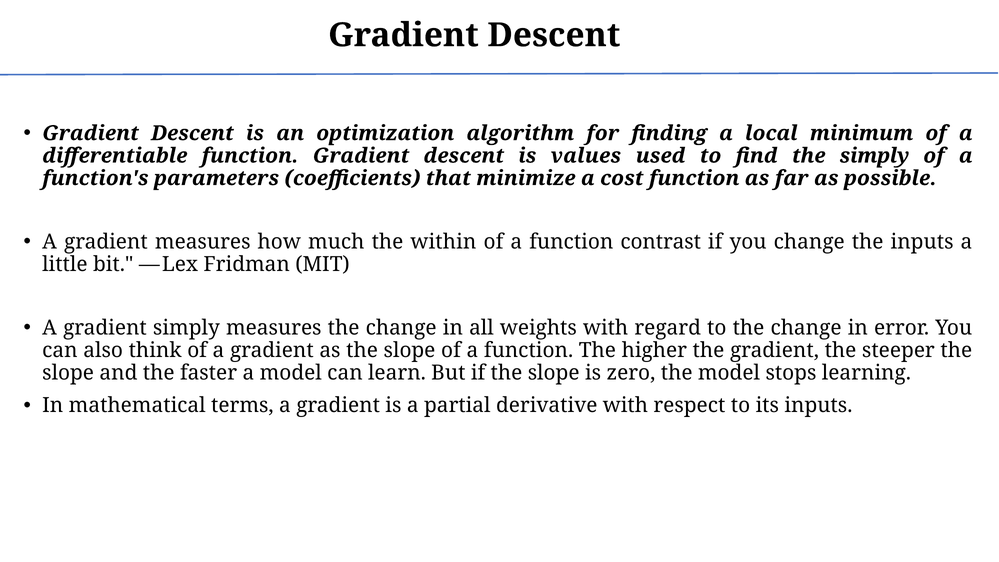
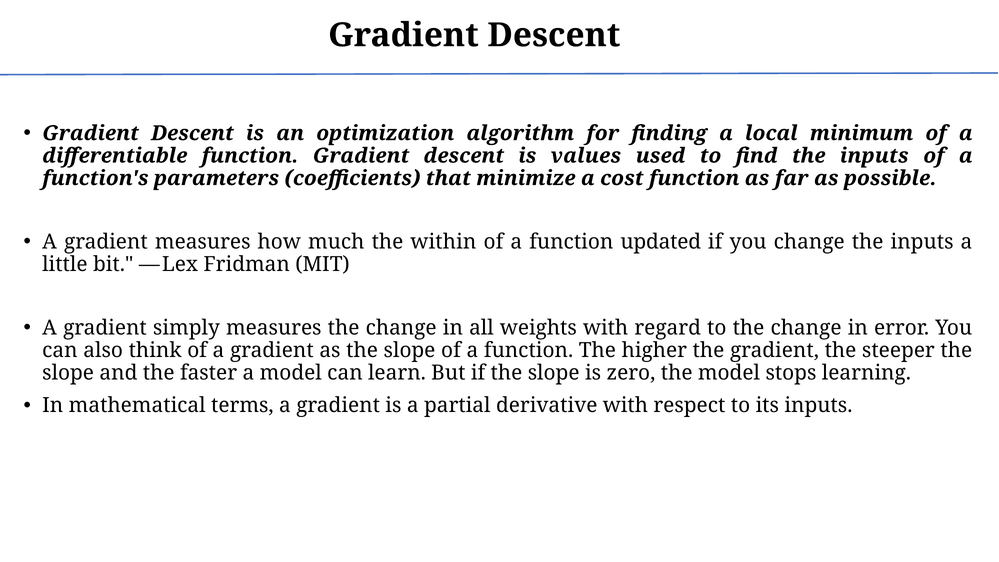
find the simply: simply -> inputs (874, 156)
contrast: contrast -> updated (661, 242)
